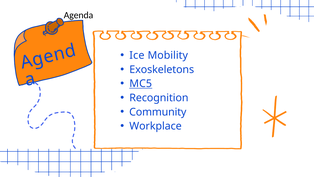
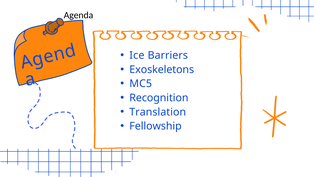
Mobility: Mobility -> Barriers (168, 55)
MC5 underline: present -> none (141, 84)
Community: Community -> Translation (158, 112)
Workplace: Workplace -> Fellowship (156, 126)
